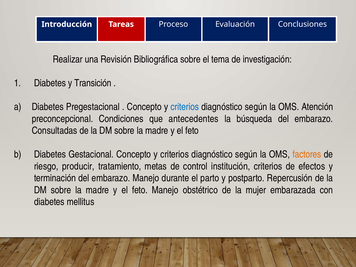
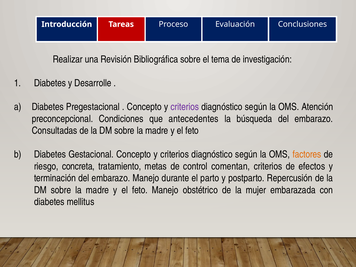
Transición: Transición -> Desarrolle (93, 83)
criterios colour: blue -> purple (185, 107)
producir: producir -> concreta (78, 166)
institución: institución -> comentan (231, 166)
